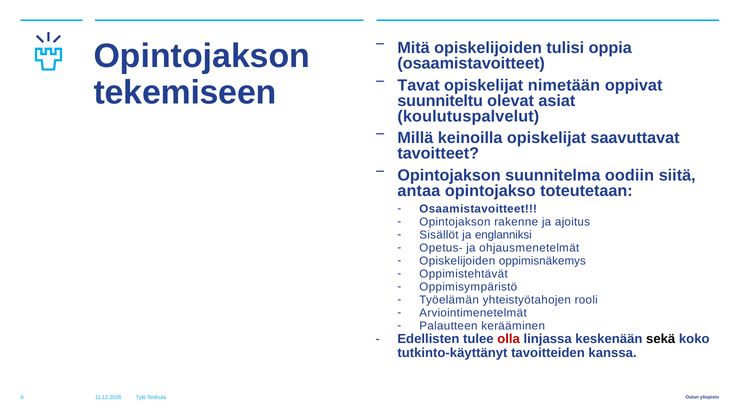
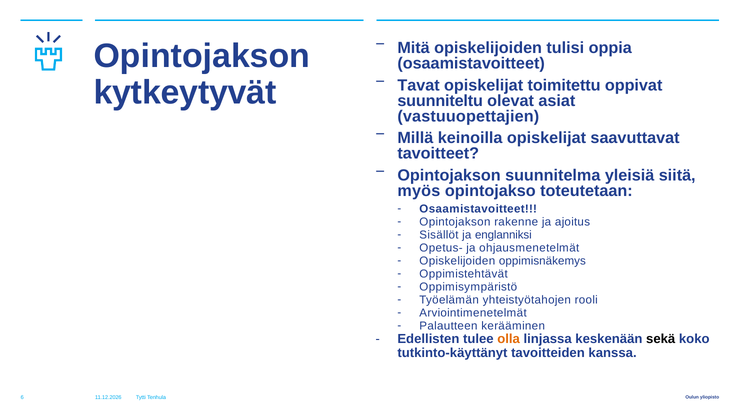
tekemiseen: tekemiseen -> kytkeytyvät (185, 93)
nimetään: nimetään -> toimitettu (564, 85)
koulutuspalvelut: koulutuspalvelut -> vastuuopettajien (468, 116)
oodiin: oodiin -> yleisiä (630, 175)
antaa: antaa -> myös (419, 191)
olla colour: red -> orange (509, 339)
